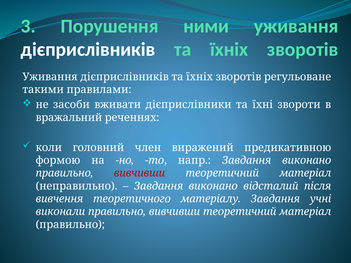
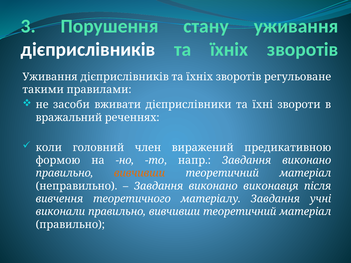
ними: ними -> стану (206, 26)
вивчивши colour: red -> orange (139, 173)
відсталий: відсталий -> виконавця (271, 186)
